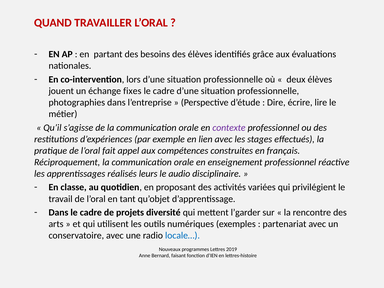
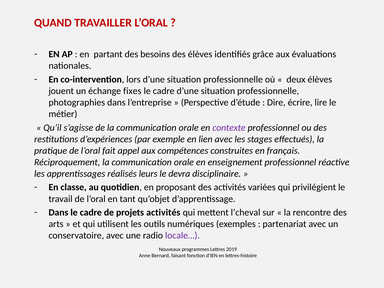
audio: audio -> devra (179, 174)
projets diversité: diversité -> activités (163, 212)
l’garder: l’garder -> l’cheval (246, 212)
locale… colour: blue -> purple (182, 236)
